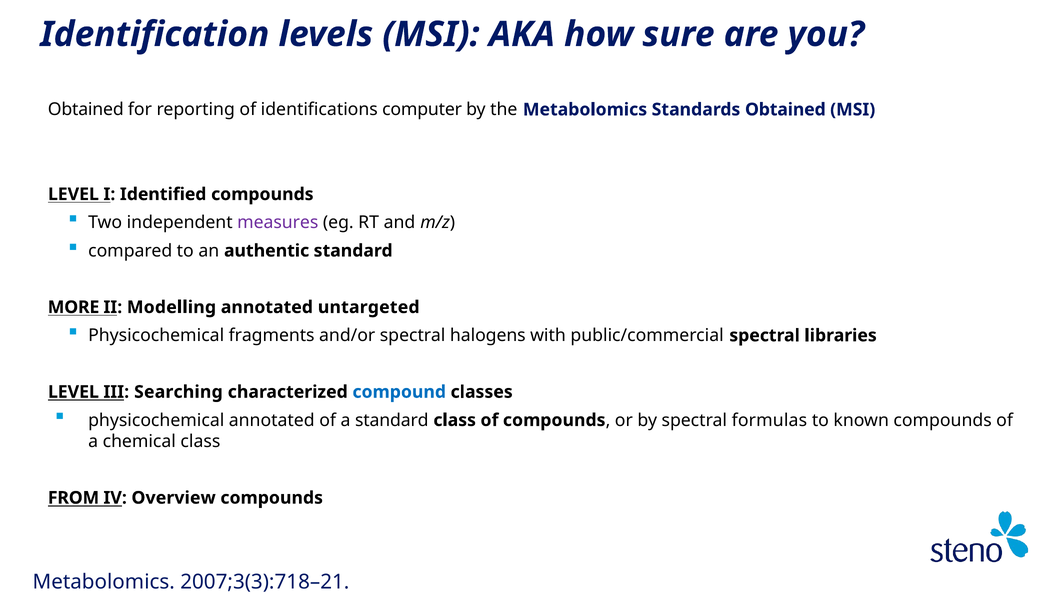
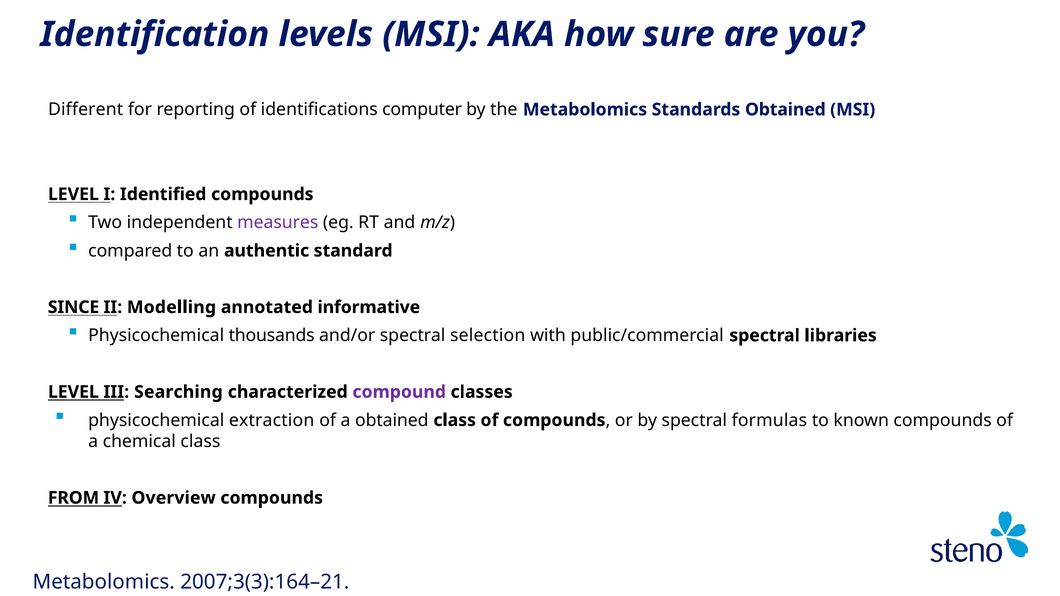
Obtained: Obtained -> Different (86, 110)
MORE: MORE -> SINCE (74, 307)
untargeted: untargeted -> informative (369, 307)
fragments: fragments -> thousands (272, 336)
halogens: halogens -> selection (488, 336)
compound colour: blue -> purple (399, 392)
physicochemical annotated: annotated -> extraction (272, 420)
a standard: standard -> obtained (392, 420)
2007;3(3):718–21: 2007;3(3):718–21 -> 2007;3(3):164–21 (265, 582)
